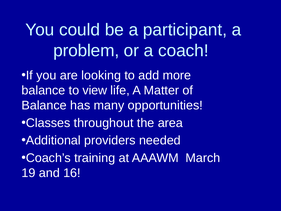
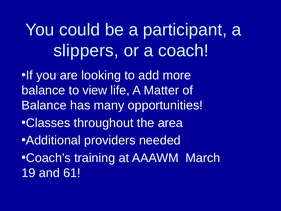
problem: problem -> slippers (86, 50)
16: 16 -> 61 (72, 173)
